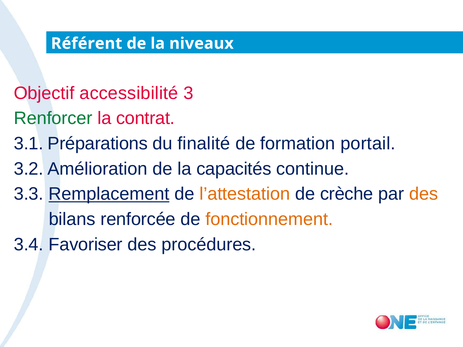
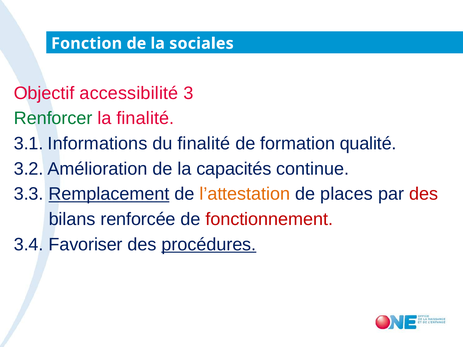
Référent: Référent -> Fonction (87, 44)
niveaux: niveaux -> sociales (201, 44)
la contrat: contrat -> finalité (145, 118)
Préparations: Préparations -> Informations (98, 144)
portail: portail -> qualité (368, 144)
crèche: crèche -> places (347, 194)
des colour: orange -> red (424, 194)
fonctionnement colour: orange -> red (269, 219)
procédures underline: none -> present (209, 245)
